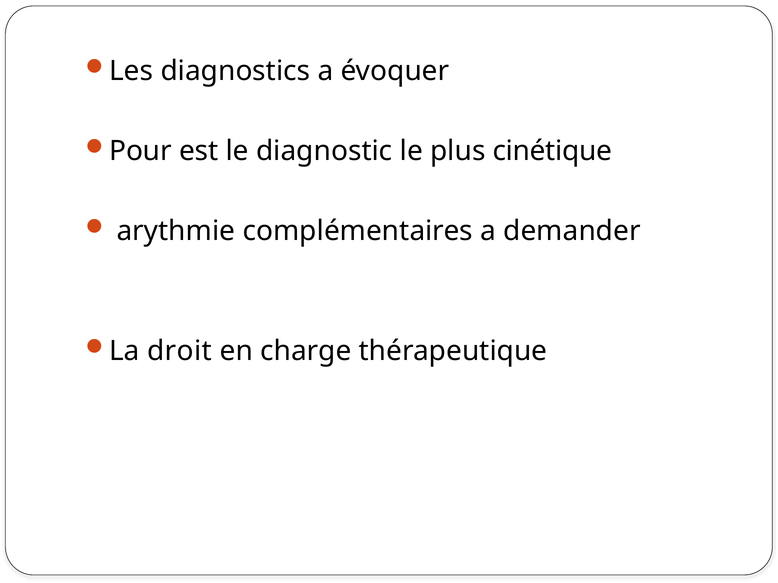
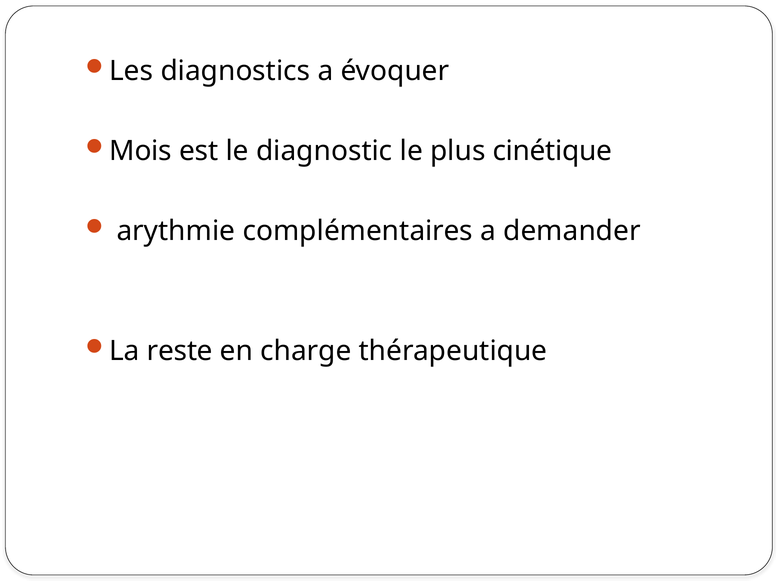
Pour: Pour -> Mois (141, 151)
droit: droit -> reste (180, 351)
